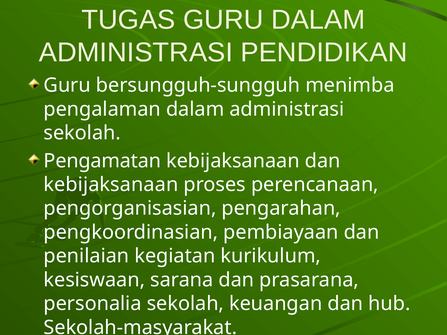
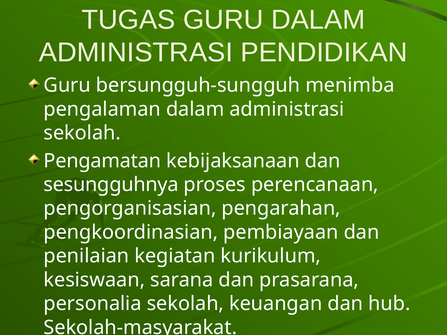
kebijaksanaan: kebijaksanaan -> sesungguhnya (111, 185)
